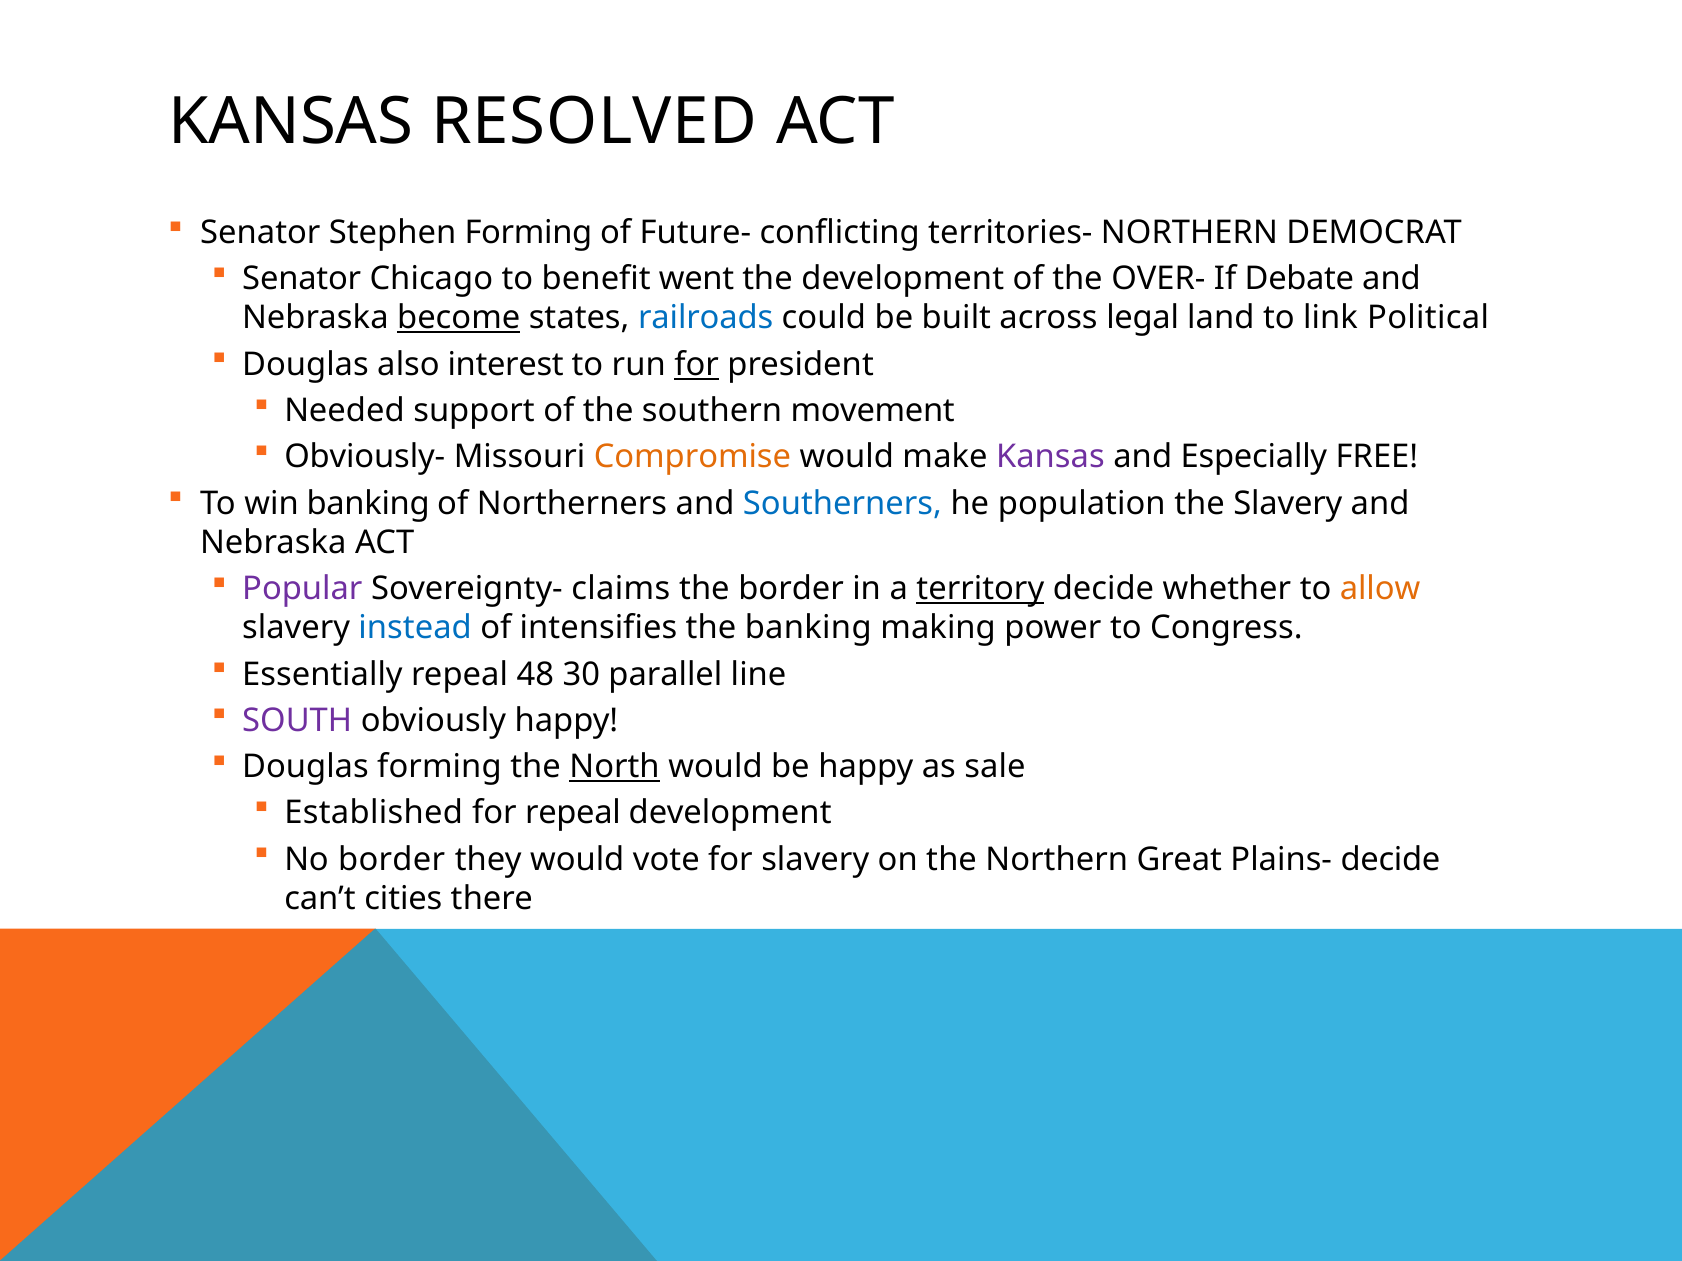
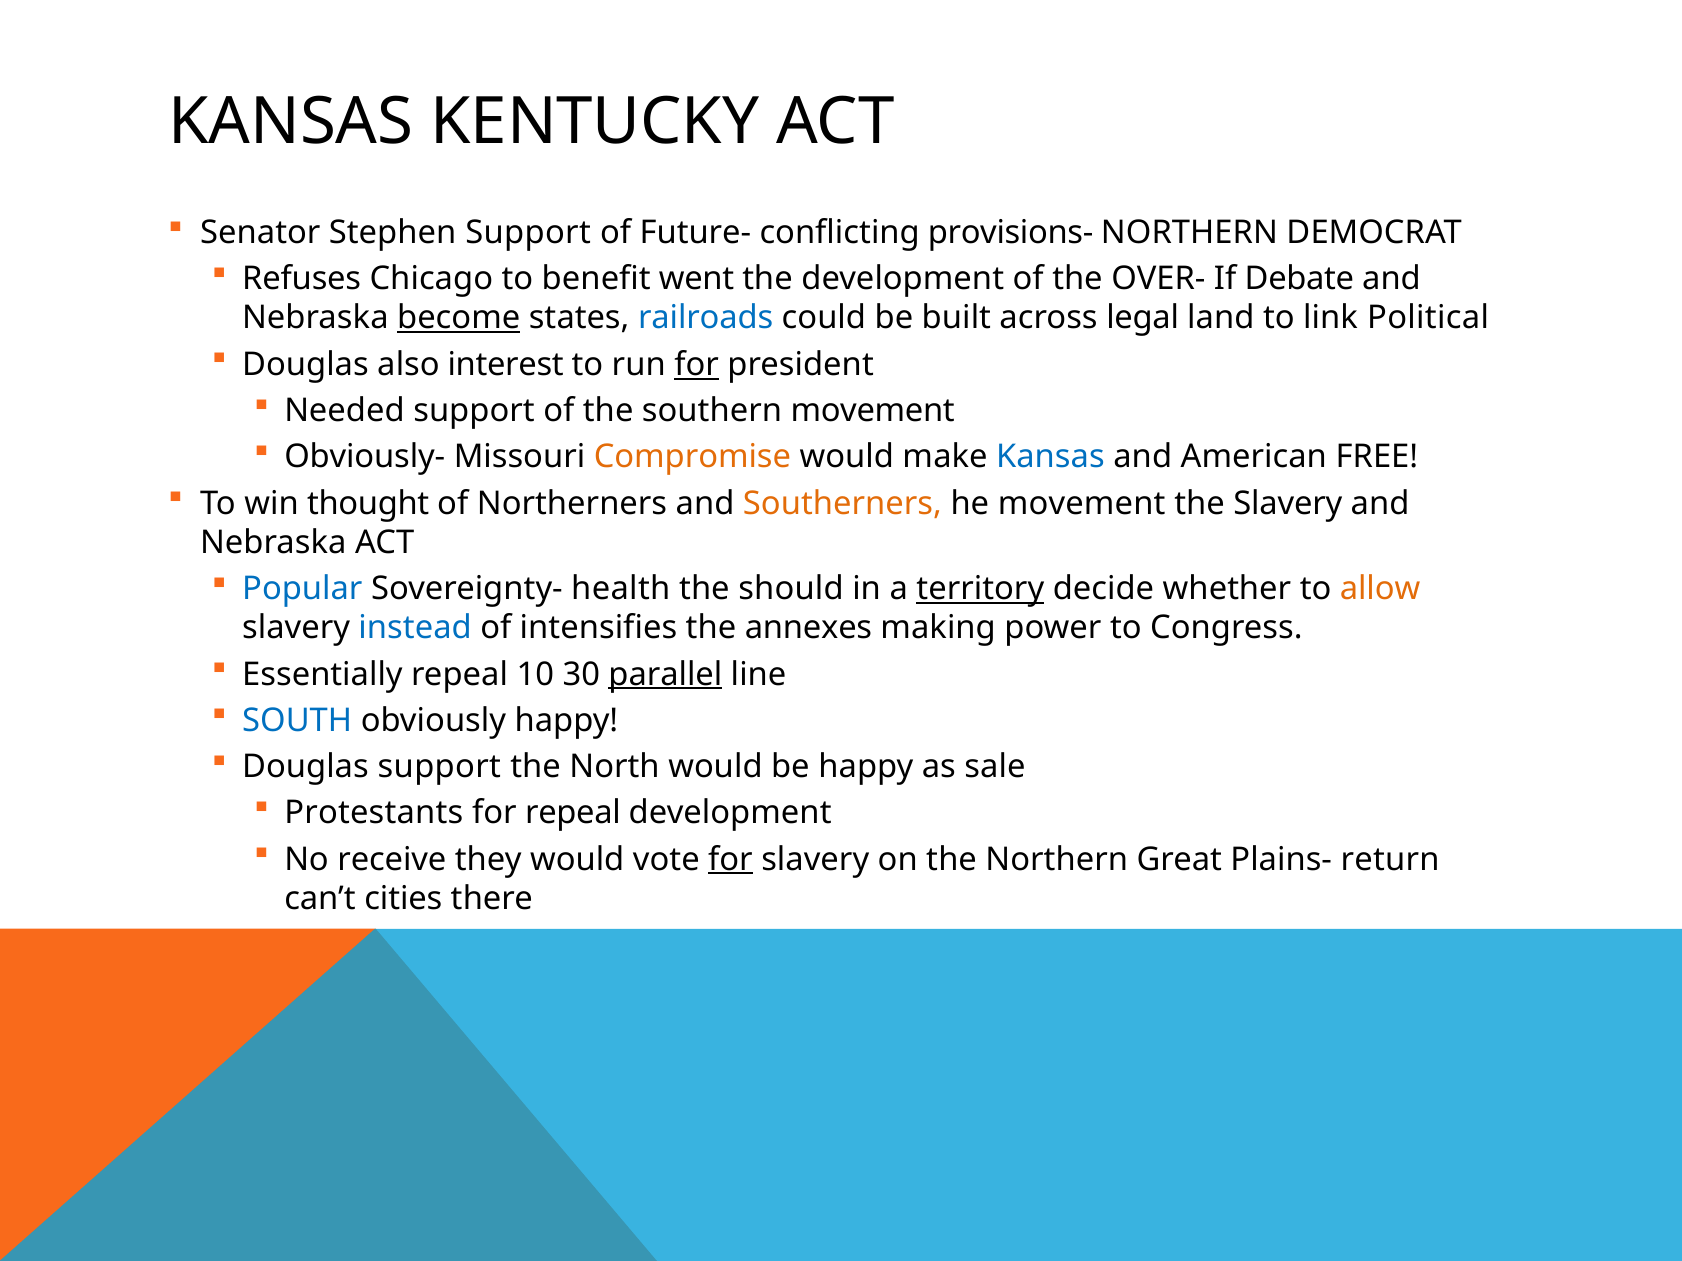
RESOLVED: RESOLVED -> KENTUCKY (595, 122)
Stephen Forming: Forming -> Support (528, 233)
territories-: territories- -> provisions- (1011, 233)
Senator: Senator -> Refuses (302, 279)
Kansas colour: purple -> blue (1050, 457)
Especially: Especially -> American (1254, 457)
win banking: banking -> thought (368, 503)
Southerners colour: blue -> orange (842, 503)
he population: population -> movement (1082, 503)
Popular colour: purple -> blue (302, 589)
claims: claims -> health (621, 589)
the border: border -> should (791, 589)
the banking: banking -> annexes (808, 628)
48: 48 -> 10 (535, 675)
parallel underline: none -> present (665, 675)
SOUTH colour: purple -> blue (297, 721)
Douglas forming: forming -> support (439, 767)
North underline: present -> none (615, 767)
Established: Established -> Protestants (374, 813)
No border: border -> receive (392, 860)
for underline: none -> present (730, 860)
Plains- decide: decide -> return (1390, 860)
